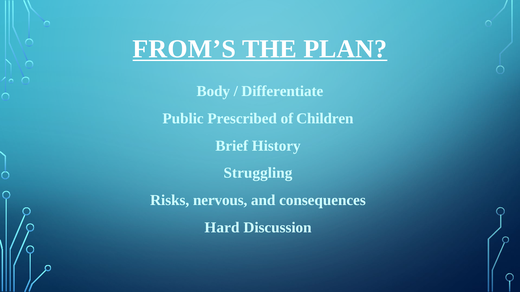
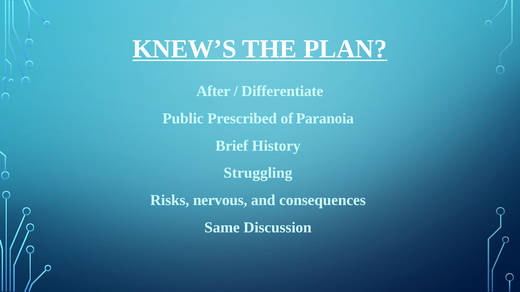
FROM’S: FROM’S -> KNEW’S (184, 49)
Body: Body -> After (213, 91)
Children: Children -> Paranoia (325, 119)
Hard: Hard -> Same (222, 228)
